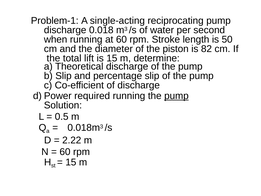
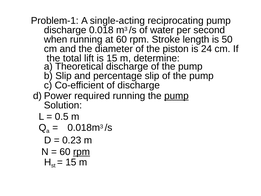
82: 82 -> 24 (206, 49)
2.22: 2.22 -> 0.23 (72, 140)
rpm underline: none -> present (82, 152)
